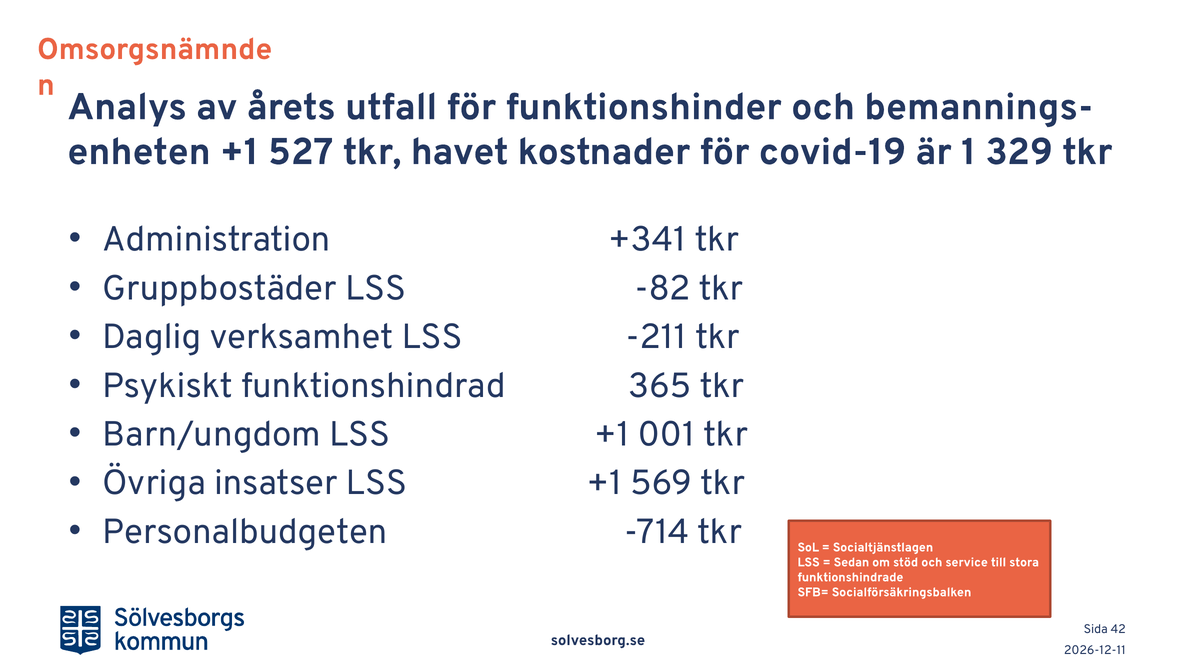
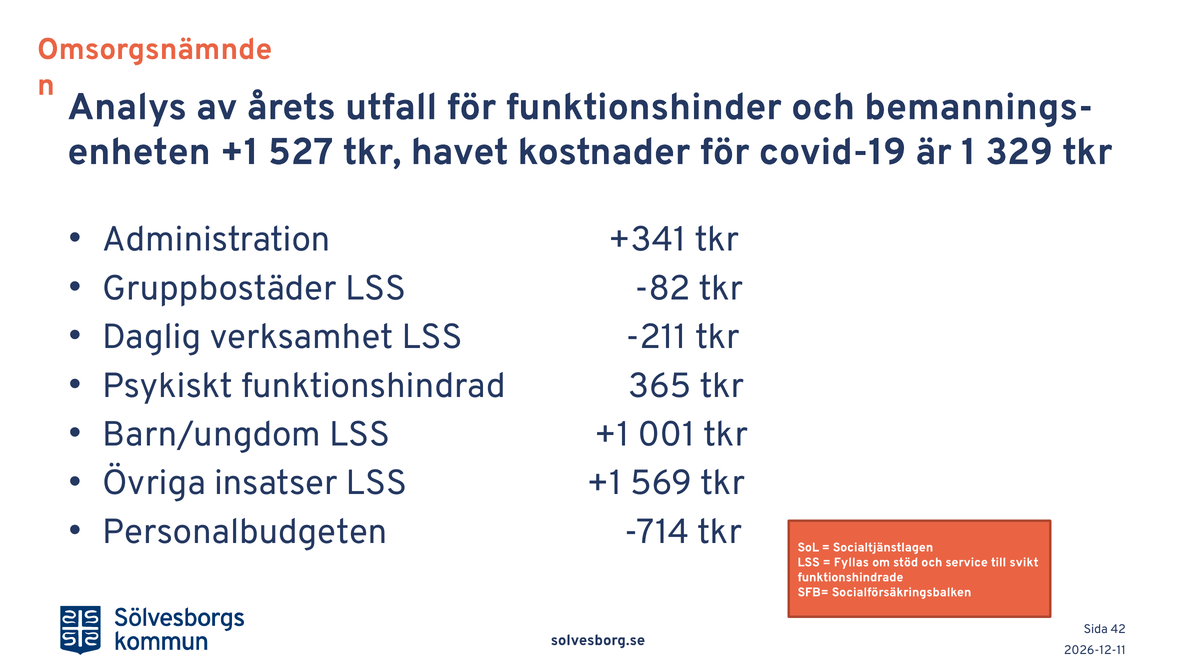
Sedan: Sedan -> Fyllas (851, 563)
stora: stora -> svikt (1024, 563)
